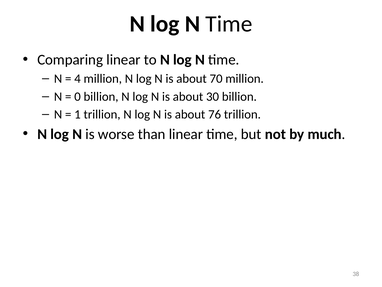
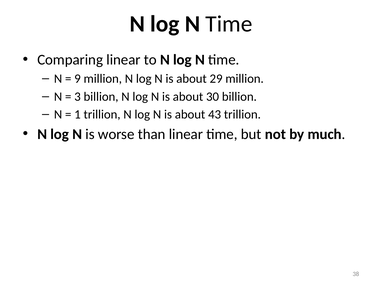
4: 4 -> 9 (77, 79)
70: 70 -> 29 (216, 79)
0: 0 -> 3 (77, 96)
76: 76 -> 43 (215, 114)
